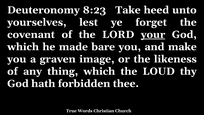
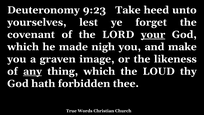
8:23: 8:23 -> 9:23 (94, 10)
bare: bare -> nigh (103, 47)
any underline: none -> present (32, 71)
